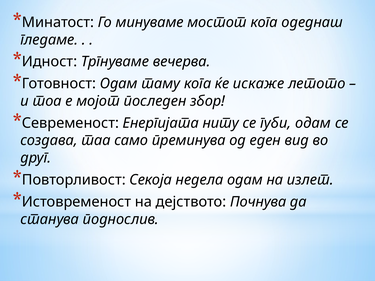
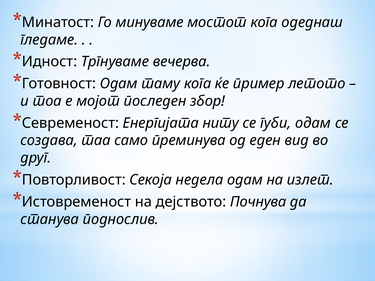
искаже: искаже -> пример (259, 84)
